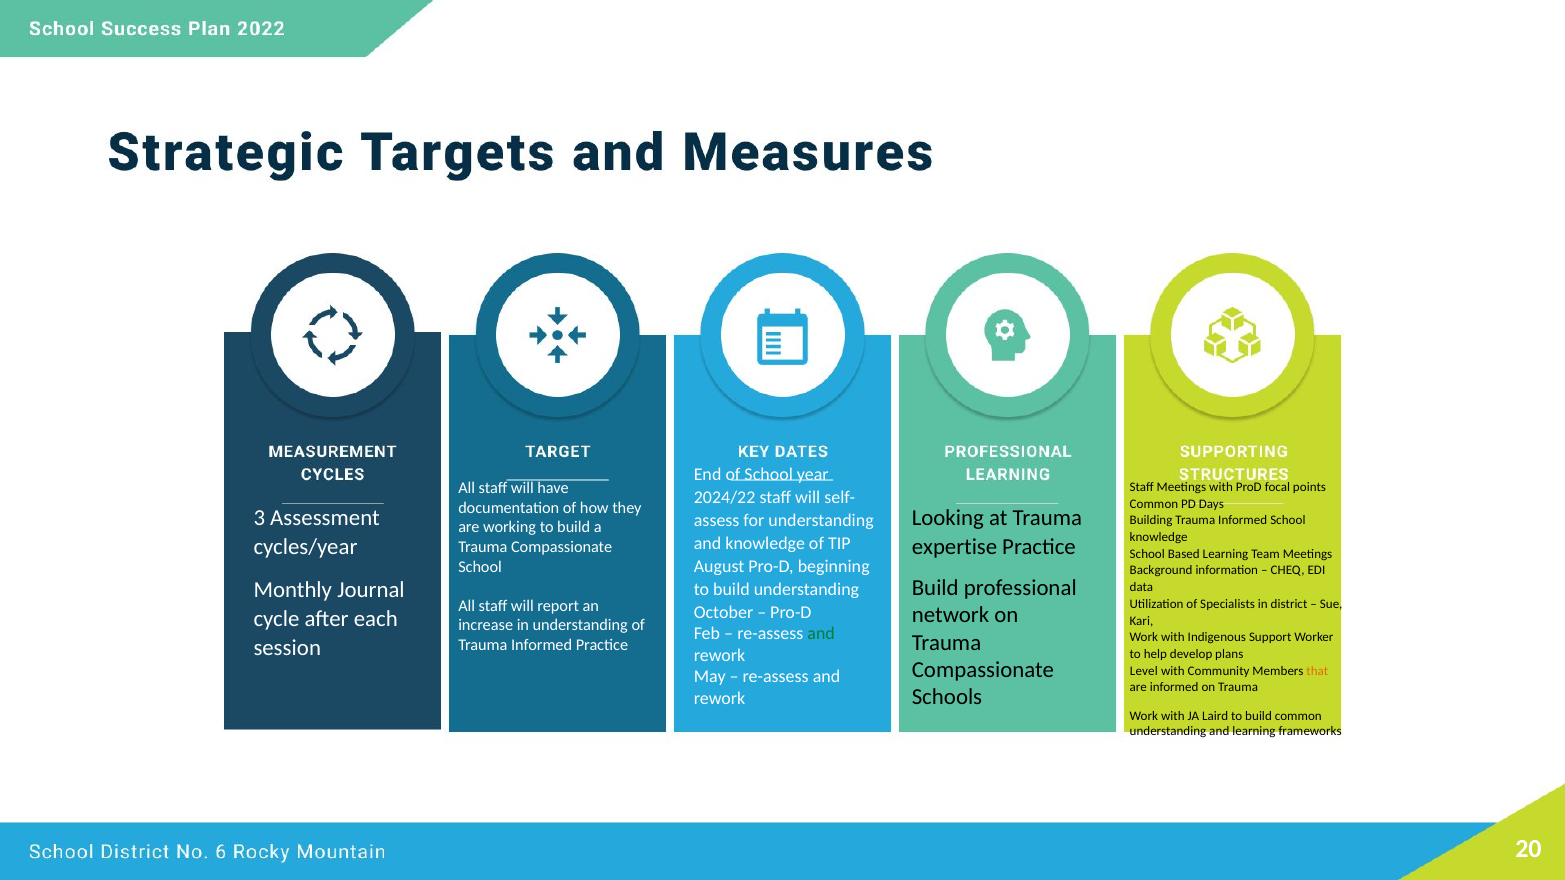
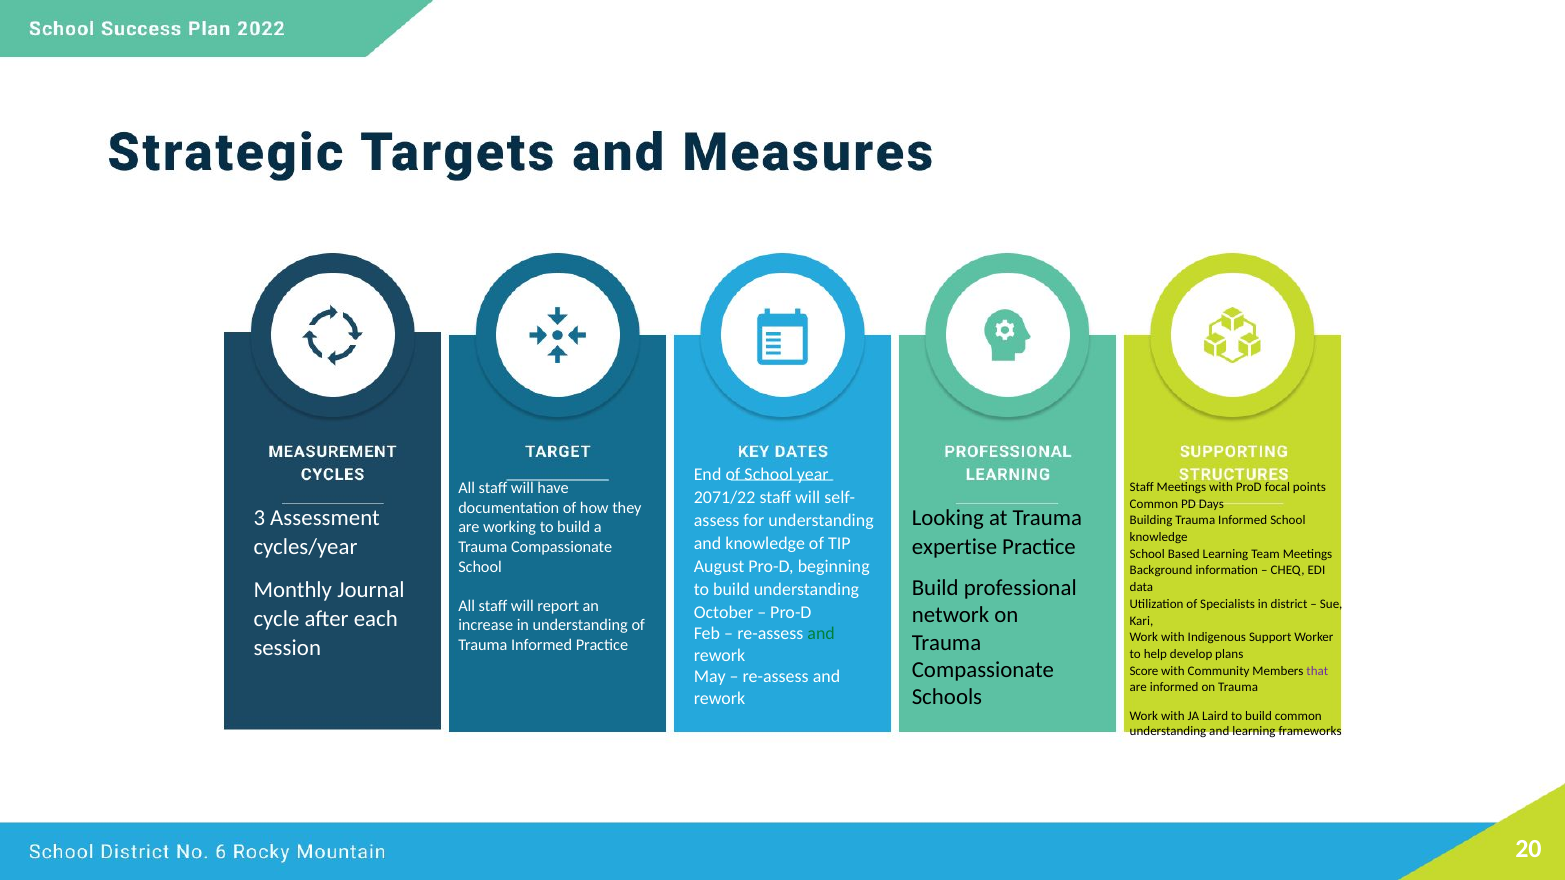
2024/22: 2024/22 -> 2071/22 (725, 498)
Level: Level -> Score (1144, 671)
that colour: orange -> purple (1317, 671)
